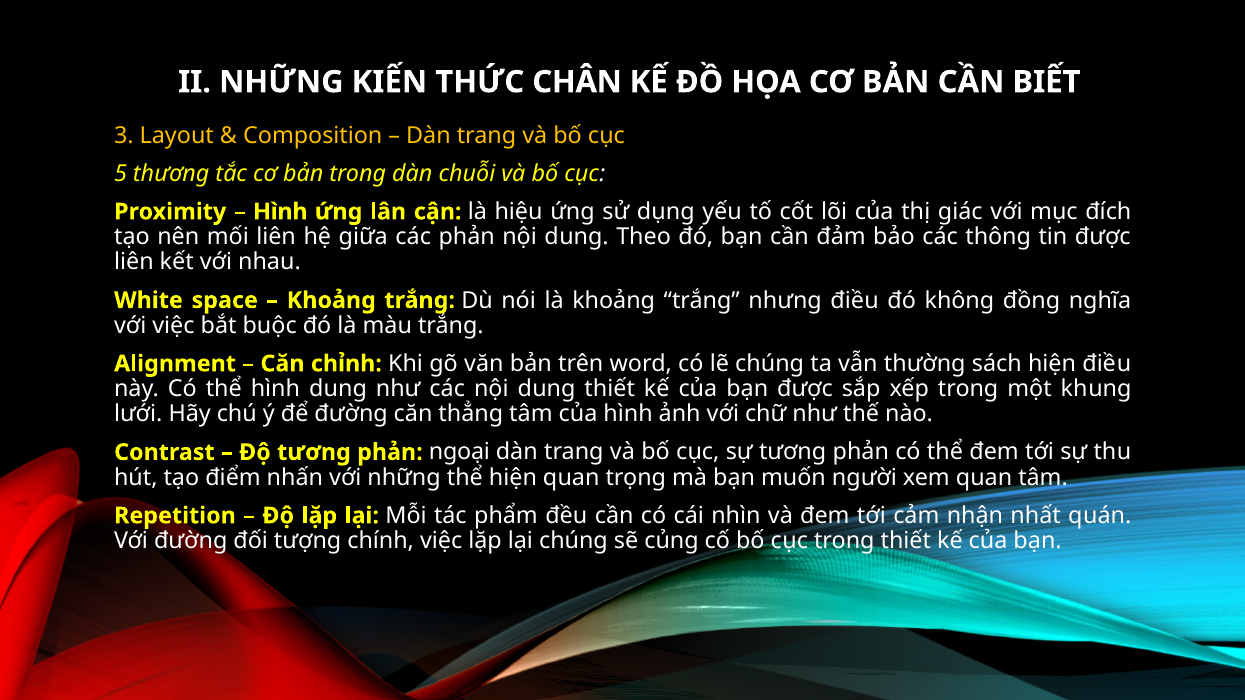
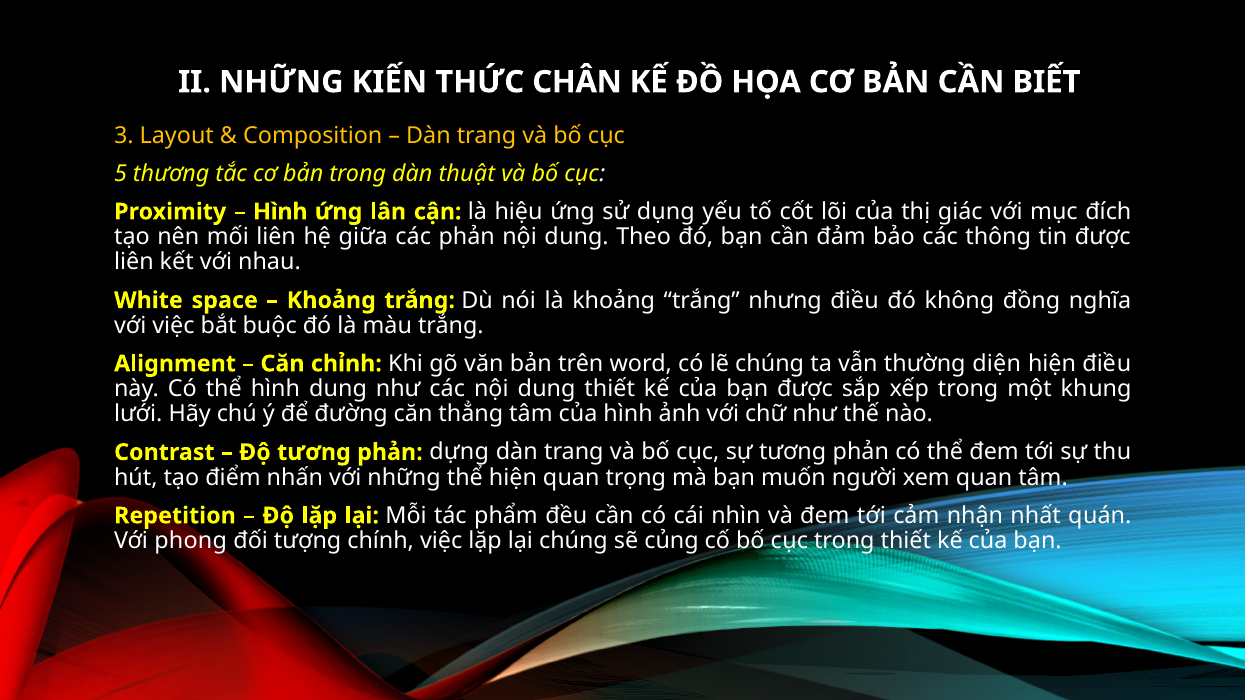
chuỗi: chuỗi -> thuật (467, 174)
sách: sách -> diện (997, 364)
ngoại: ngoại -> dựng (459, 452)
Với đường: đường -> phong (191, 541)
